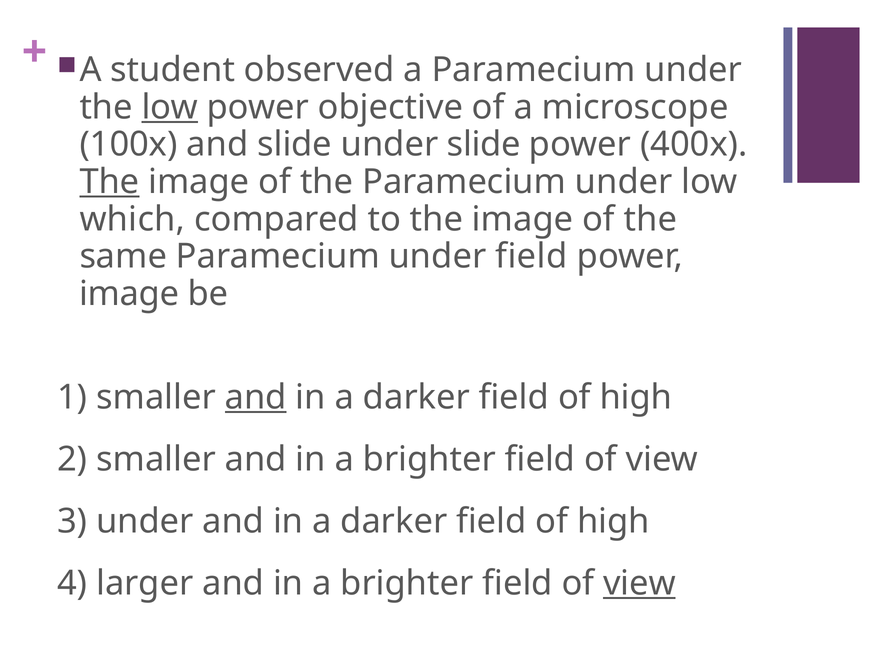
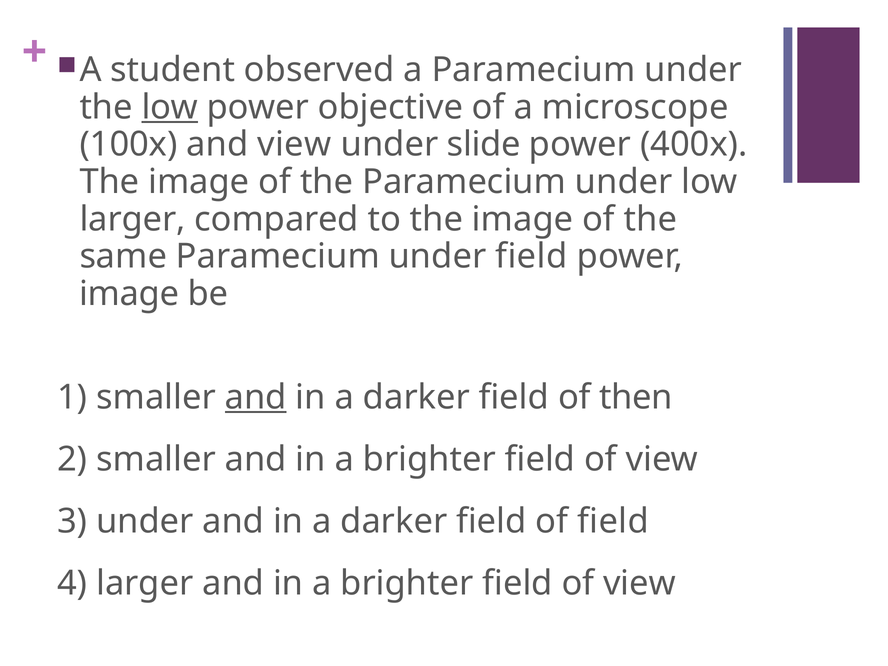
and slide: slide -> view (294, 145)
The underline: present -> none (109, 182)
which: which -> larger (133, 219)
high: high -> then (636, 397)
high: high -> field (613, 521)
view underline: present -> none (639, 583)
